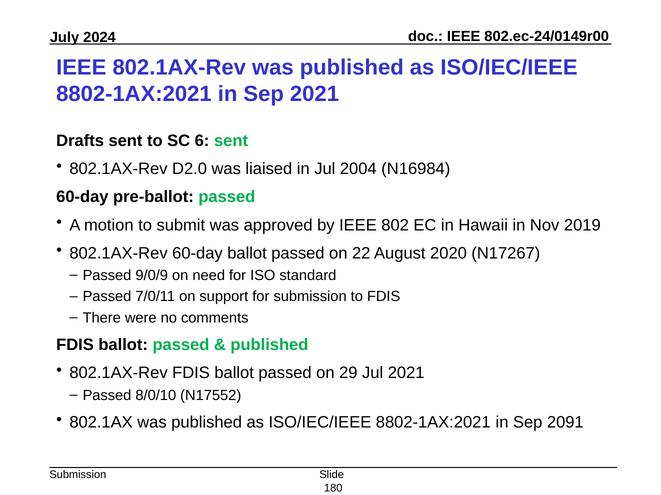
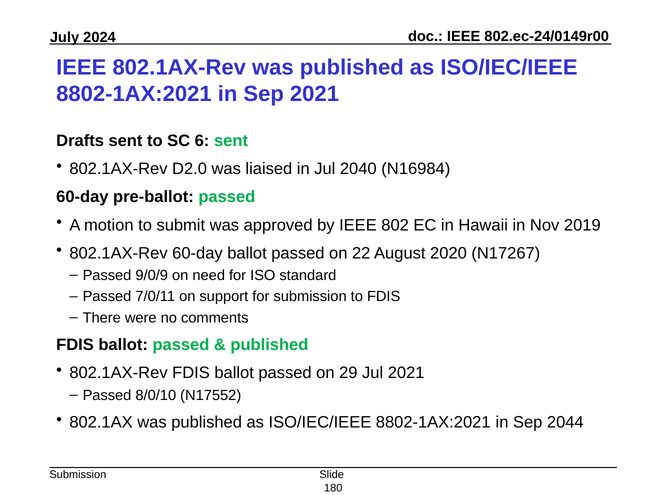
2004: 2004 -> 2040 (358, 169)
2091: 2091 -> 2044 (565, 423)
